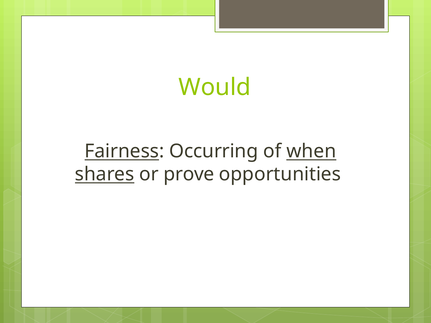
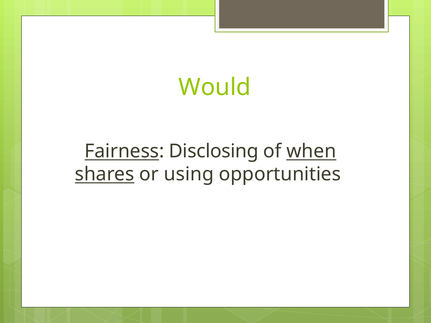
Occurring: Occurring -> Disclosing (214, 151)
prove: prove -> using (189, 174)
